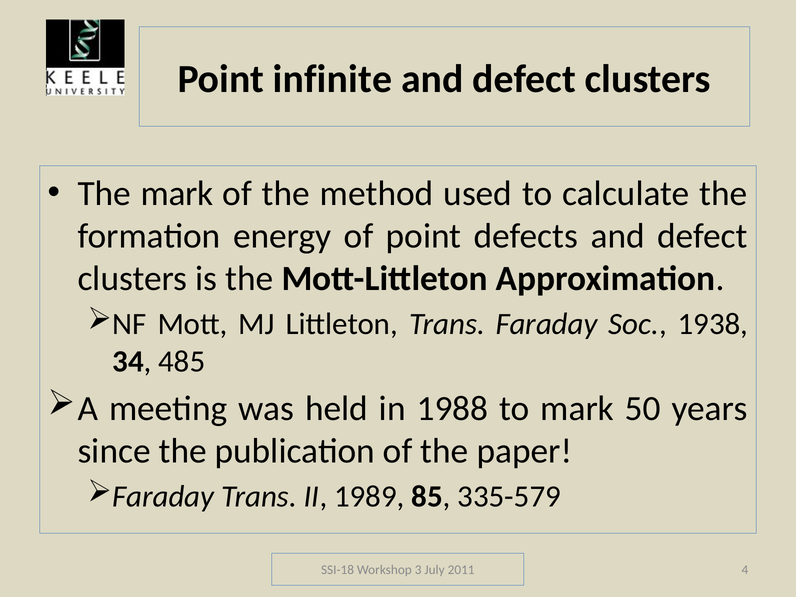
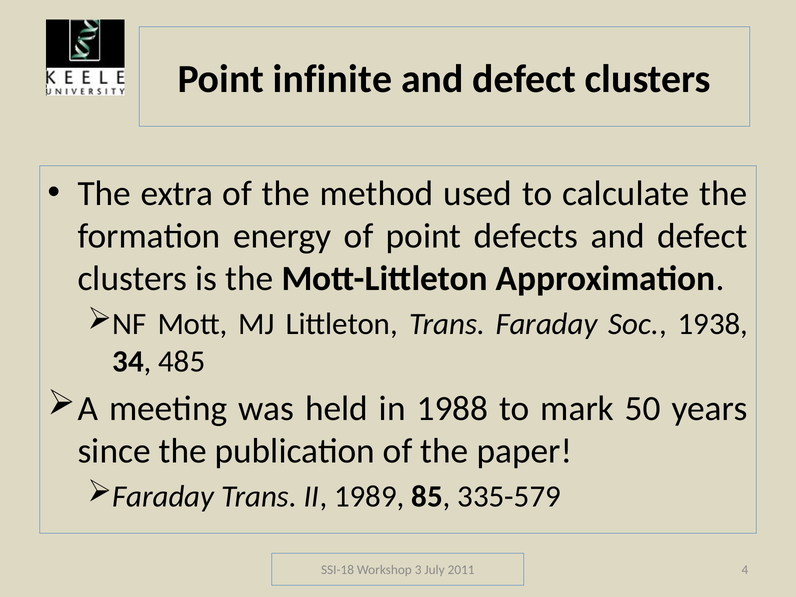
The mark: mark -> extra (177, 194)
